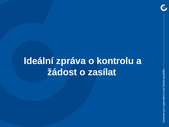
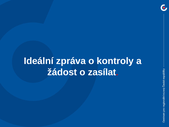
kontrolu: kontrolu -> kontroly (115, 61)
